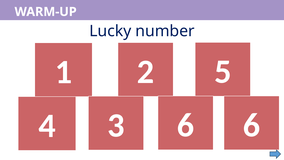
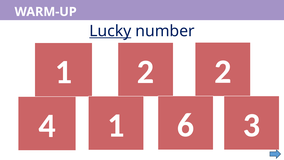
Lucky underline: none -> present (110, 31)
2 5: 5 -> 2 (223, 72)
4 3: 3 -> 1 (116, 125)
6 6: 6 -> 3 (252, 125)
